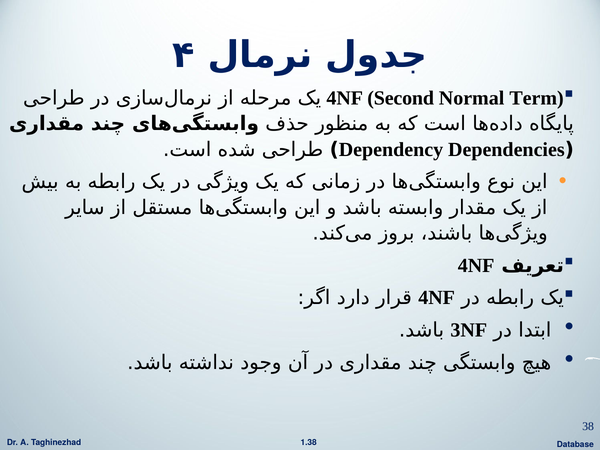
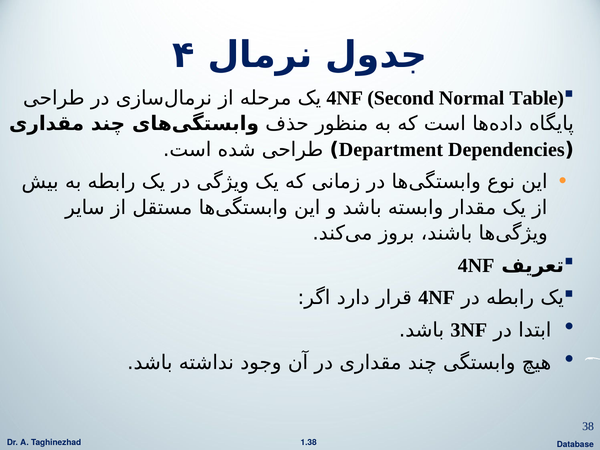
Term: Term -> Table (537, 98)
Dependency: Dependency -> Department (391, 149)
